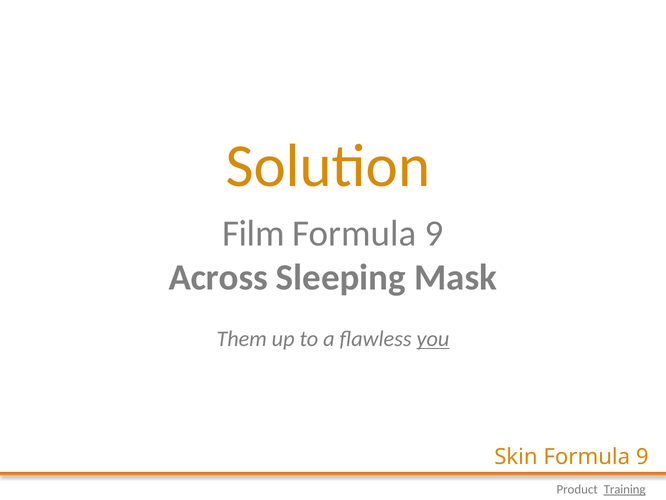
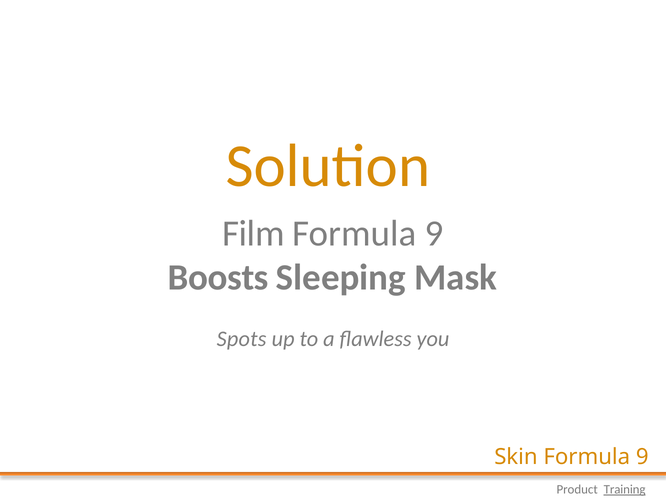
Across: Across -> Boosts (218, 277)
Them: Them -> Spots (242, 339)
you underline: present -> none (433, 339)
